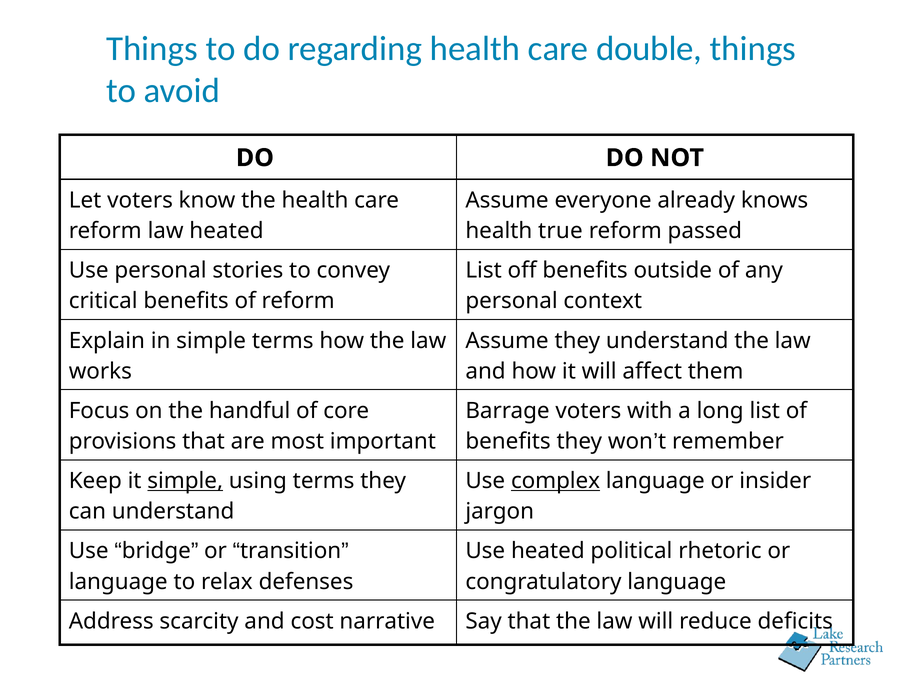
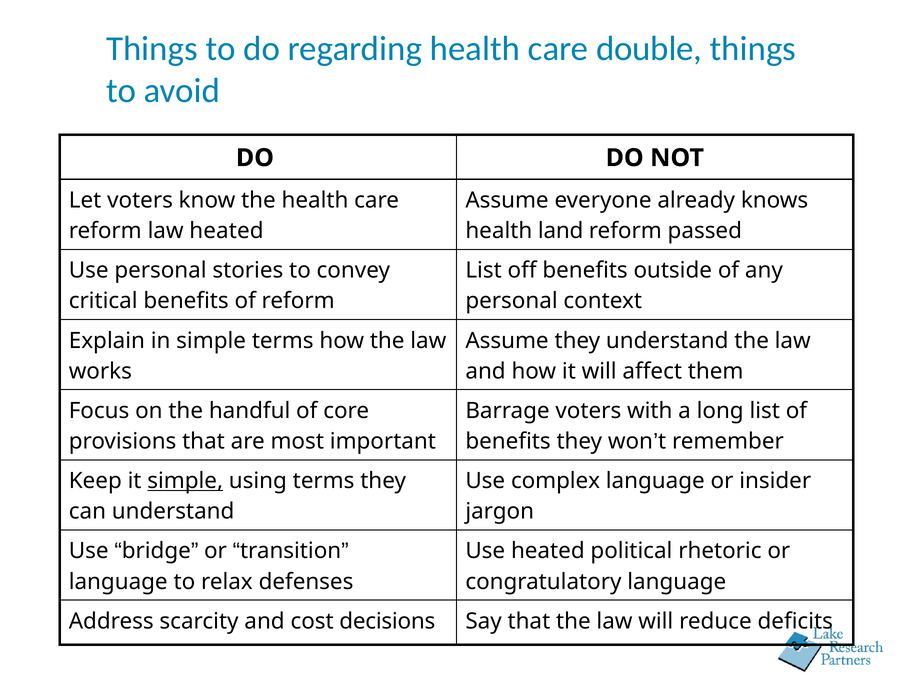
true: true -> land (561, 231)
complex underline: present -> none (556, 481)
narrative: narrative -> decisions (387, 621)
